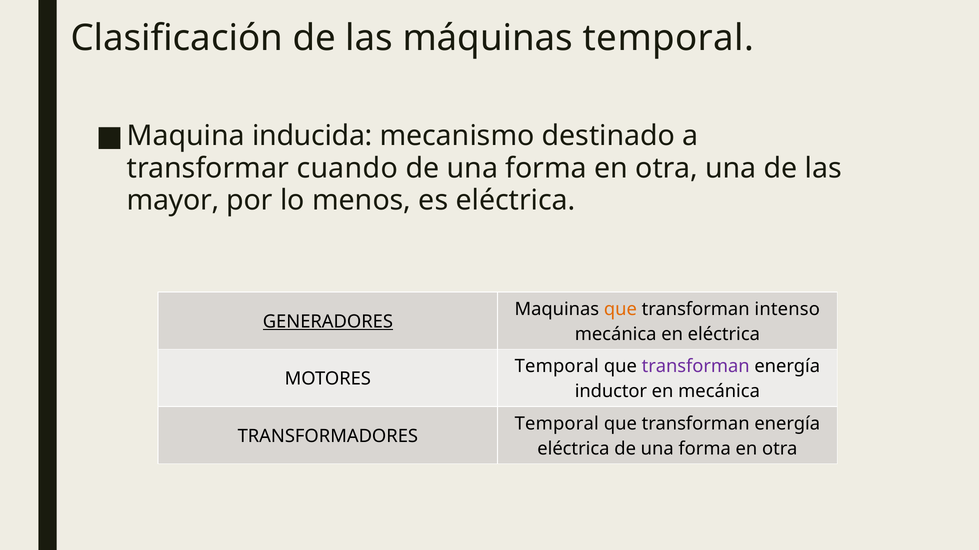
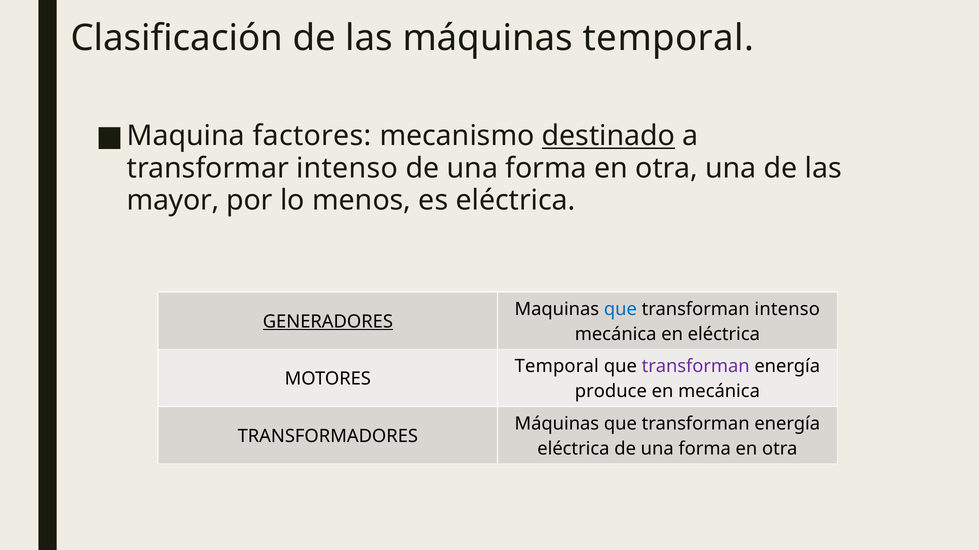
inducida: inducida -> factores (312, 136)
destinado underline: none -> present (609, 136)
transformar cuando: cuando -> intenso (347, 168)
que colour: orange -> blue (620, 310)
inductor: inductor -> produce (611, 392)
Temporal: Temporal -> Máquinas (557, 424)
